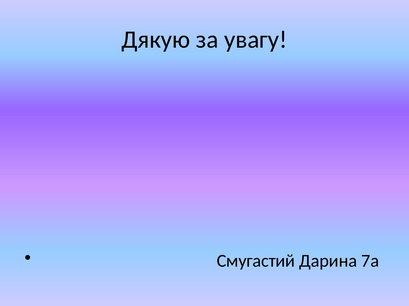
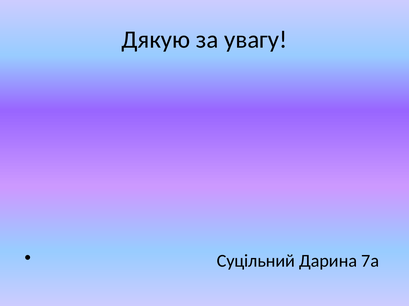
Смугастий: Смугастий -> Суцільний (256, 261)
